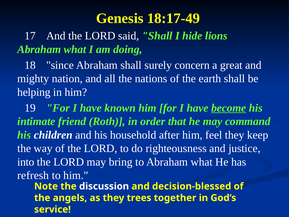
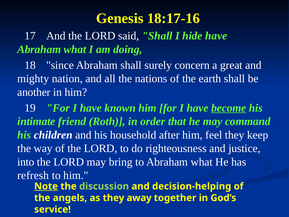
18:17-49: 18:17-49 -> 18:17-16 (174, 18)
hide lions: lions -> have (216, 36)
helping: helping -> another (34, 92)
Note underline: none -> present (46, 186)
discussion colour: white -> light green (104, 186)
decision-blessed: decision-blessed -> decision-helping (192, 186)
trees: trees -> away (139, 198)
